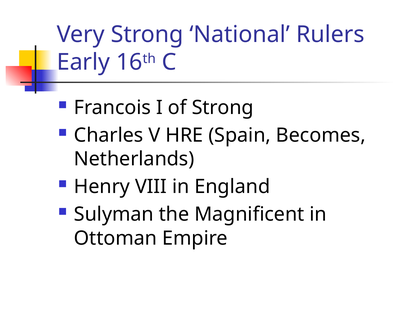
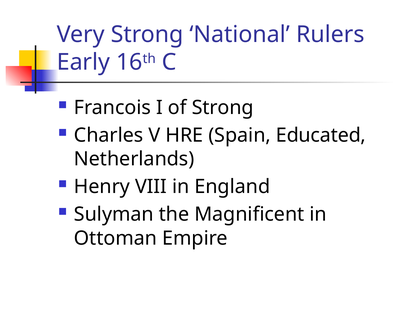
Becomes: Becomes -> Educated (321, 135)
